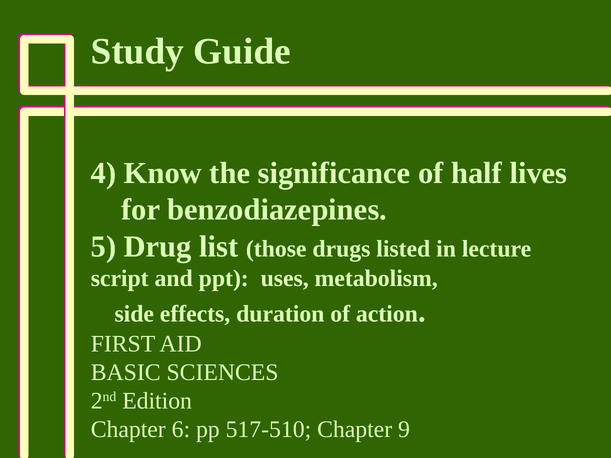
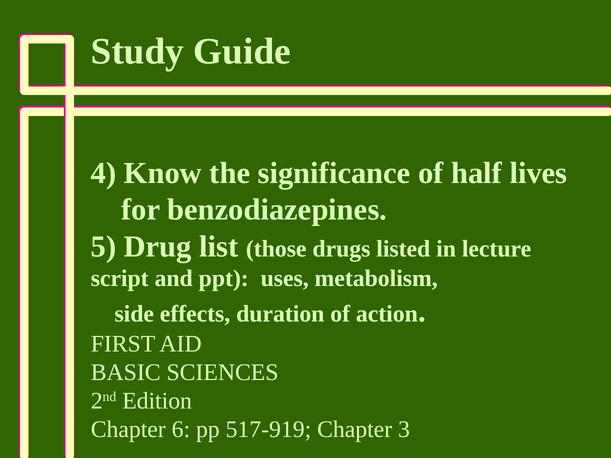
517-510: 517-510 -> 517-919 (268, 430)
9: 9 -> 3 (404, 430)
